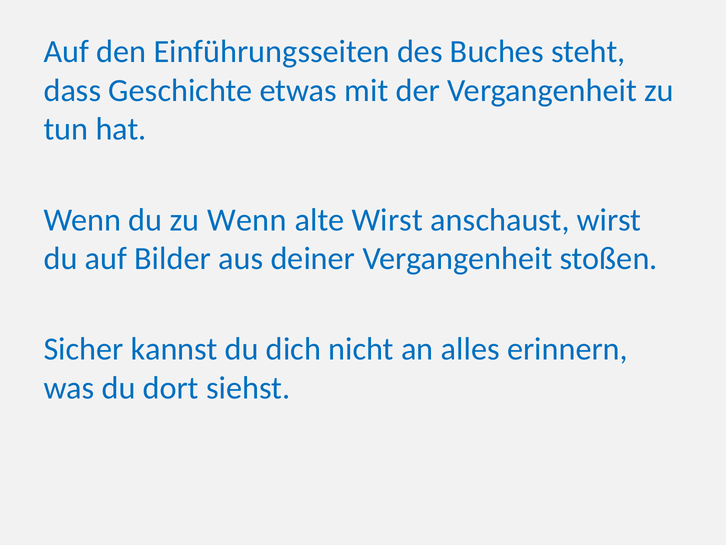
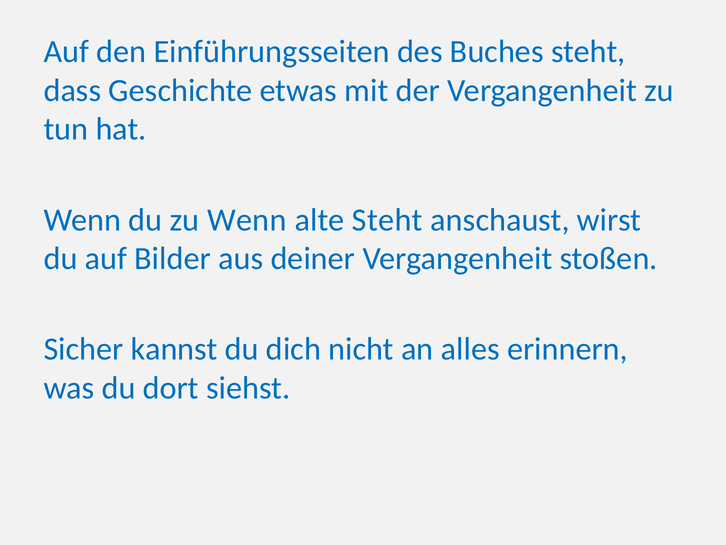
alte Wirst: Wirst -> Steht (387, 220)
